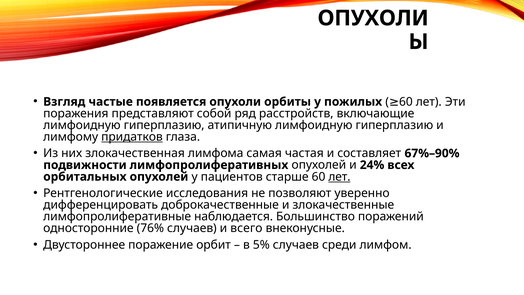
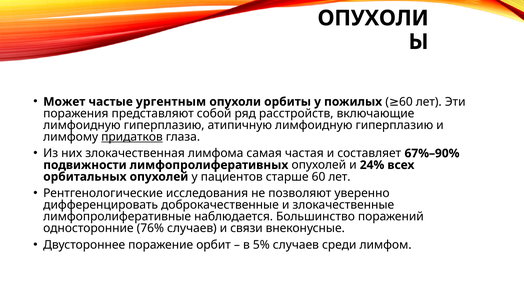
Взгляд: Взгляд -> Может (64, 102)
появляется: появляется -> ургентным (171, 102)
лет underline: present -> none (339, 177)
всего: всего -> связи (246, 228)
